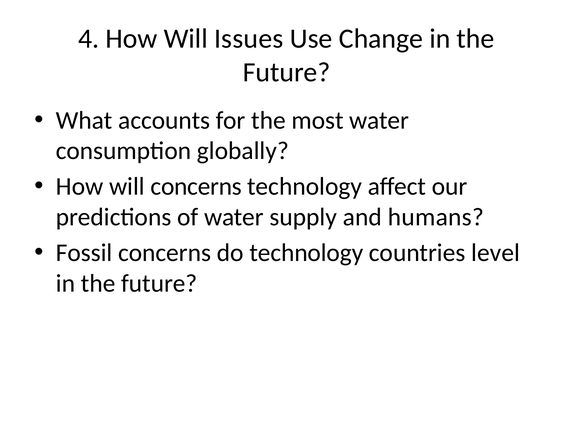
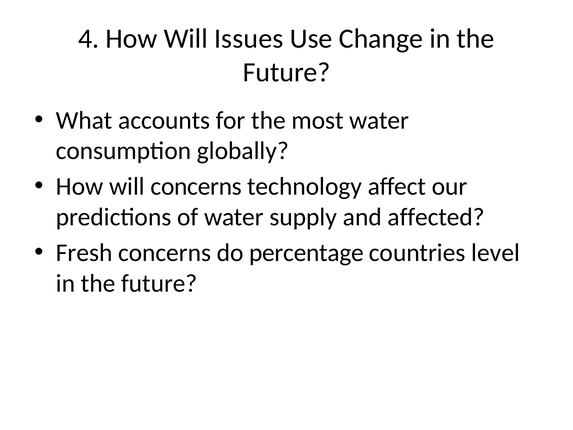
humans: humans -> affected (436, 217)
Fossil: Fossil -> Fresh (84, 253)
do technology: technology -> percentage (306, 253)
